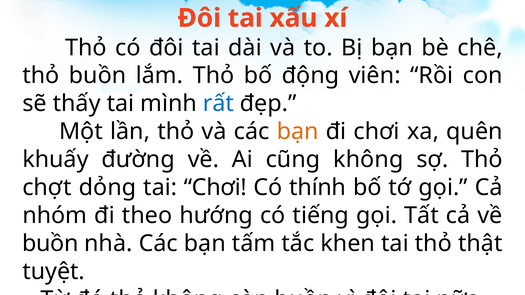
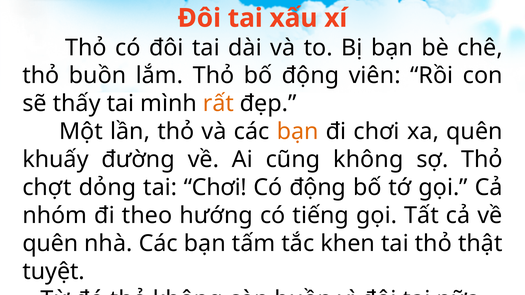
rất colour: blue -> orange (218, 104)
Có thính: thính -> động (318, 188)
buồn: buồn -> quên (50, 244)
